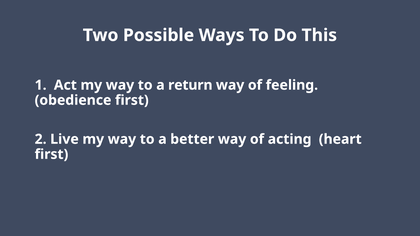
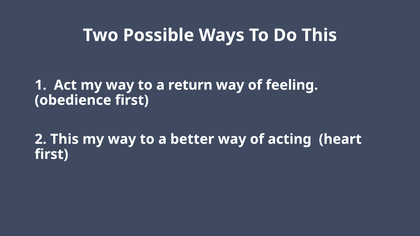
2 Live: Live -> This (64, 139)
